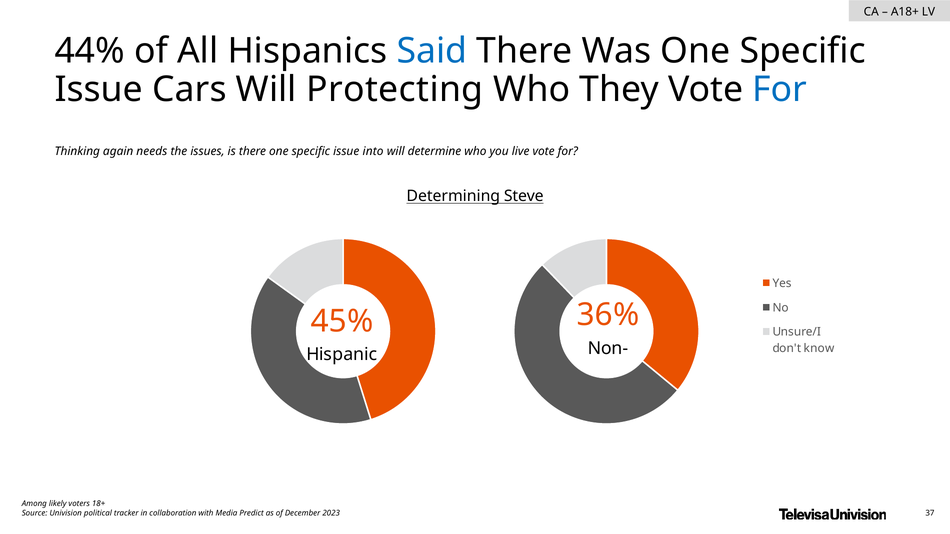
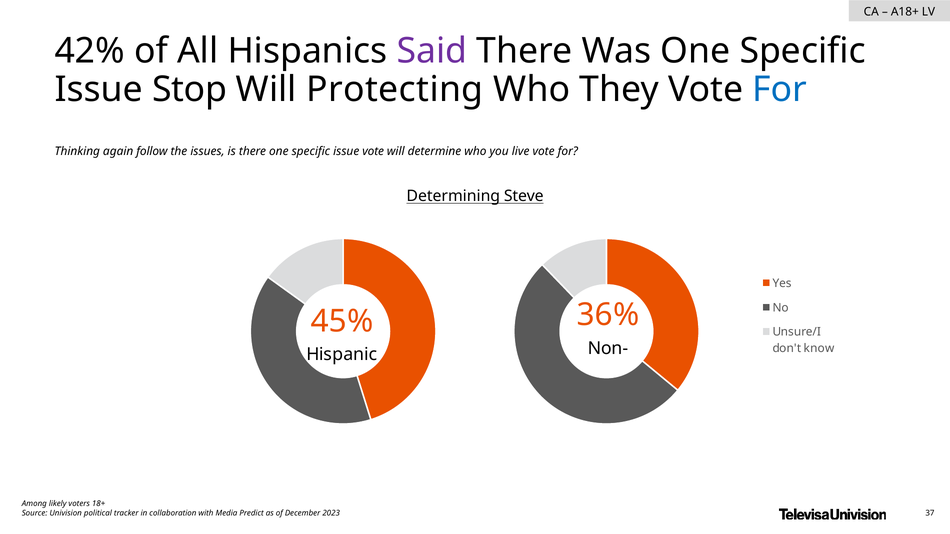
44%: 44% -> 42% (90, 51)
Said colour: blue -> purple (432, 51)
Cars: Cars -> Stop (190, 90)
needs: needs -> follow (152, 152)
issue into: into -> vote (373, 152)
